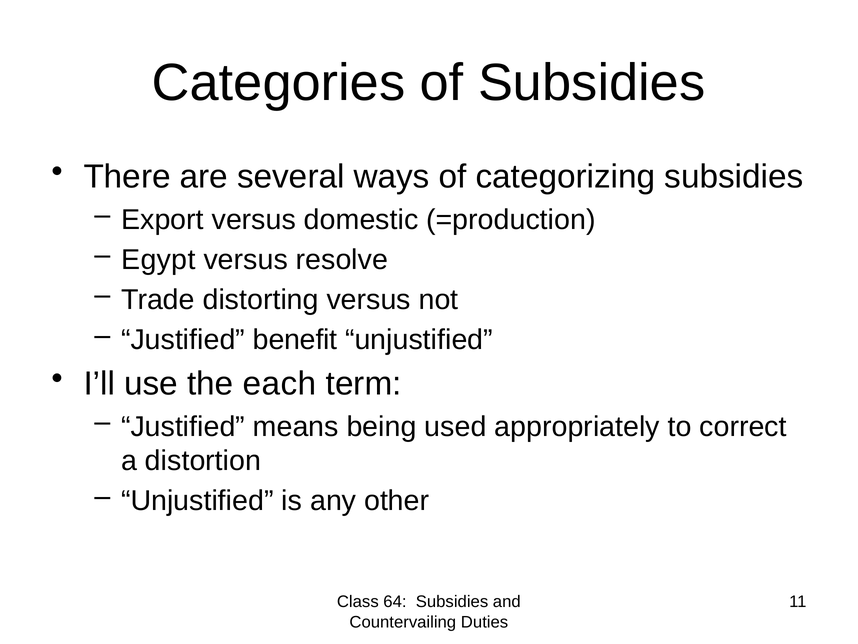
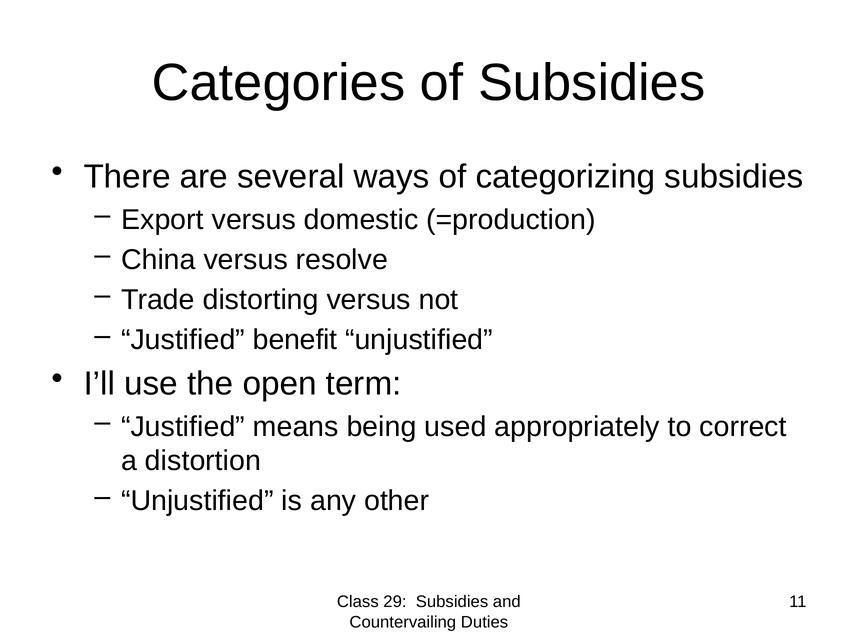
Egypt: Egypt -> China (158, 259)
each: each -> open (280, 384)
64: 64 -> 29 (395, 601)
